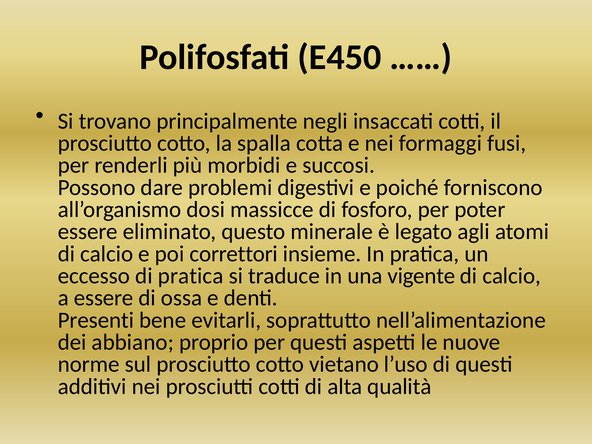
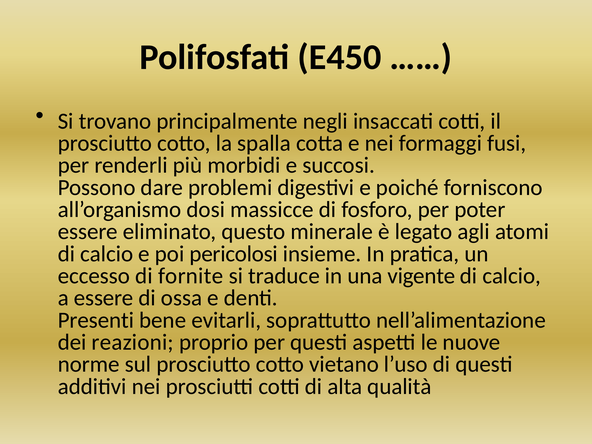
correttori: correttori -> pericolosi (234, 254)
di pratica: pratica -> fornite (191, 276)
abbiano: abbiano -> reazioni (133, 342)
